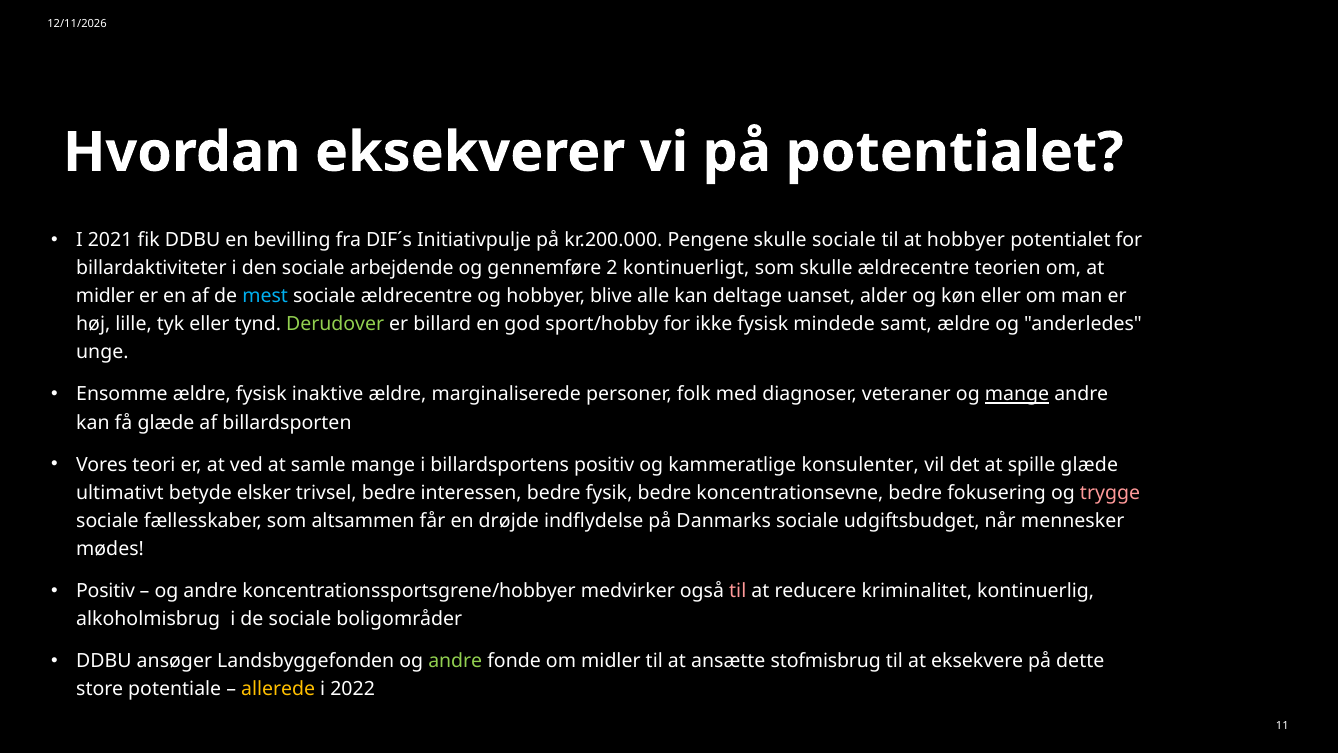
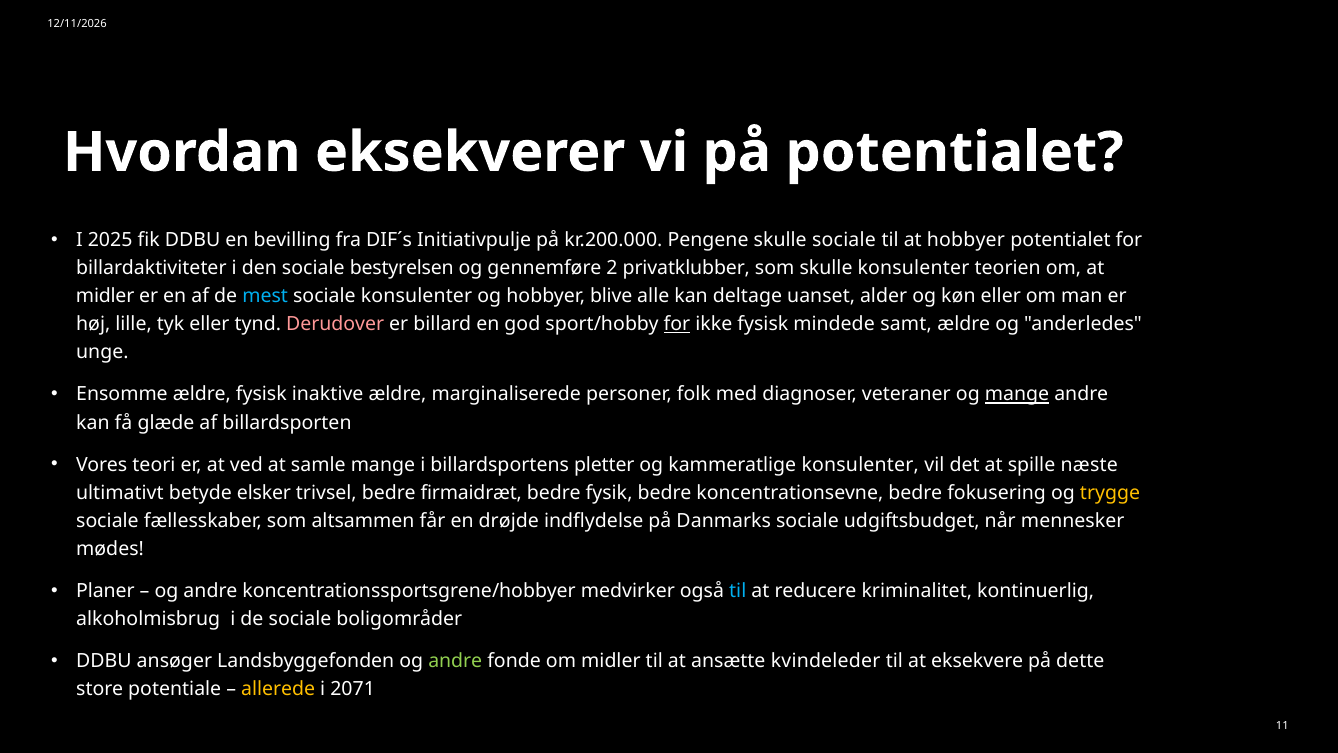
2021: 2021 -> 2025 (110, 240)
arbejdende: arbejdende -> bestyrelsen (402, 268)
kontinuerligt: kontinuerligt -> privatklubber (686, 268)
skulle ældrecentre: ældrecentre -> konsulenter (913, 268)
sociale ældrecentre: ældrecentre -> konsulenter (417, 296)
Derudover colour: light green -> pink (335, 324)
for underline: none -> present (677, 324)
billardsportens positiv: positiv -> pletter (604, 464)
spille glæde: glæde -> næste (1089, 464)
interessen: interessen -> firmaidræt (471, 493)
trygge colour: pink -> yellow (1110, 493)
Positiv: Positiv -> Planer (105, 591)
til colour: pink -> light blue (738, 591)
stofmisbrug: stofmisbrug -> kvindeleder (826, 661)
2022: 2022 -> 2071 (353, 689)
